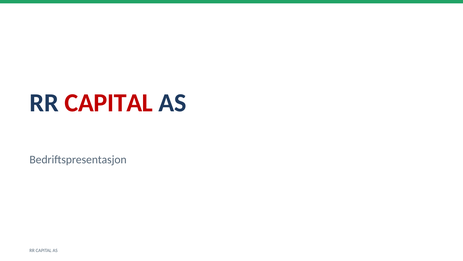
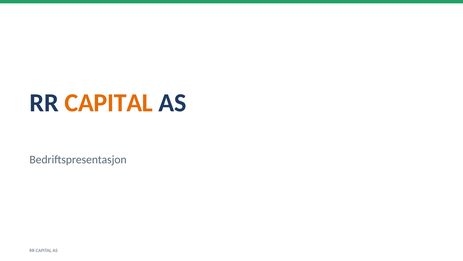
CAPITAL colour: red -> orange (109, 103)
